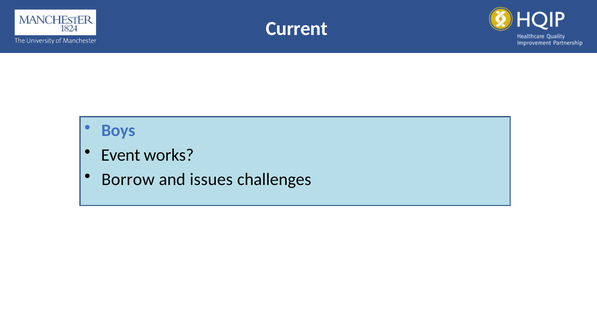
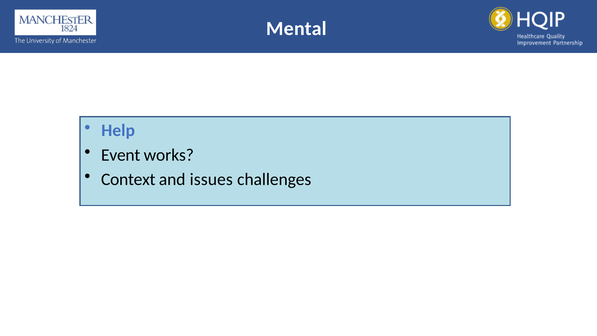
Current: Current -> Mental (297, 28)
Boys: Boys -> Help (118, 130)
Borrow: Borrow -> Context (128, 179)
